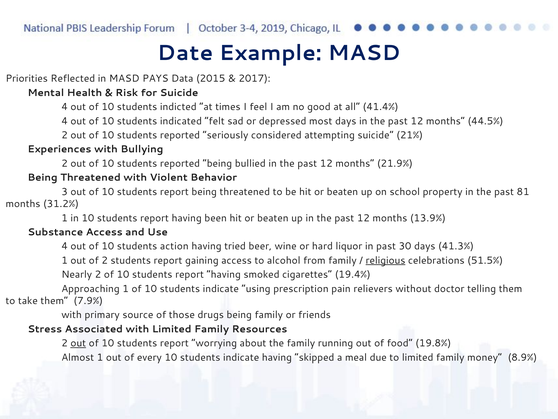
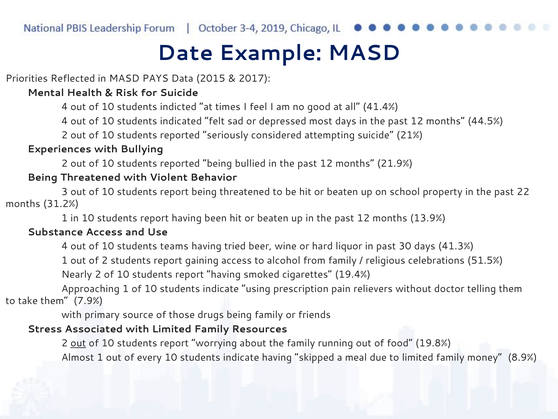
81: 81 -> 22 (523, 192)
action: action -> teams (174, 246)
religious underline: present -> none (385, 260)
